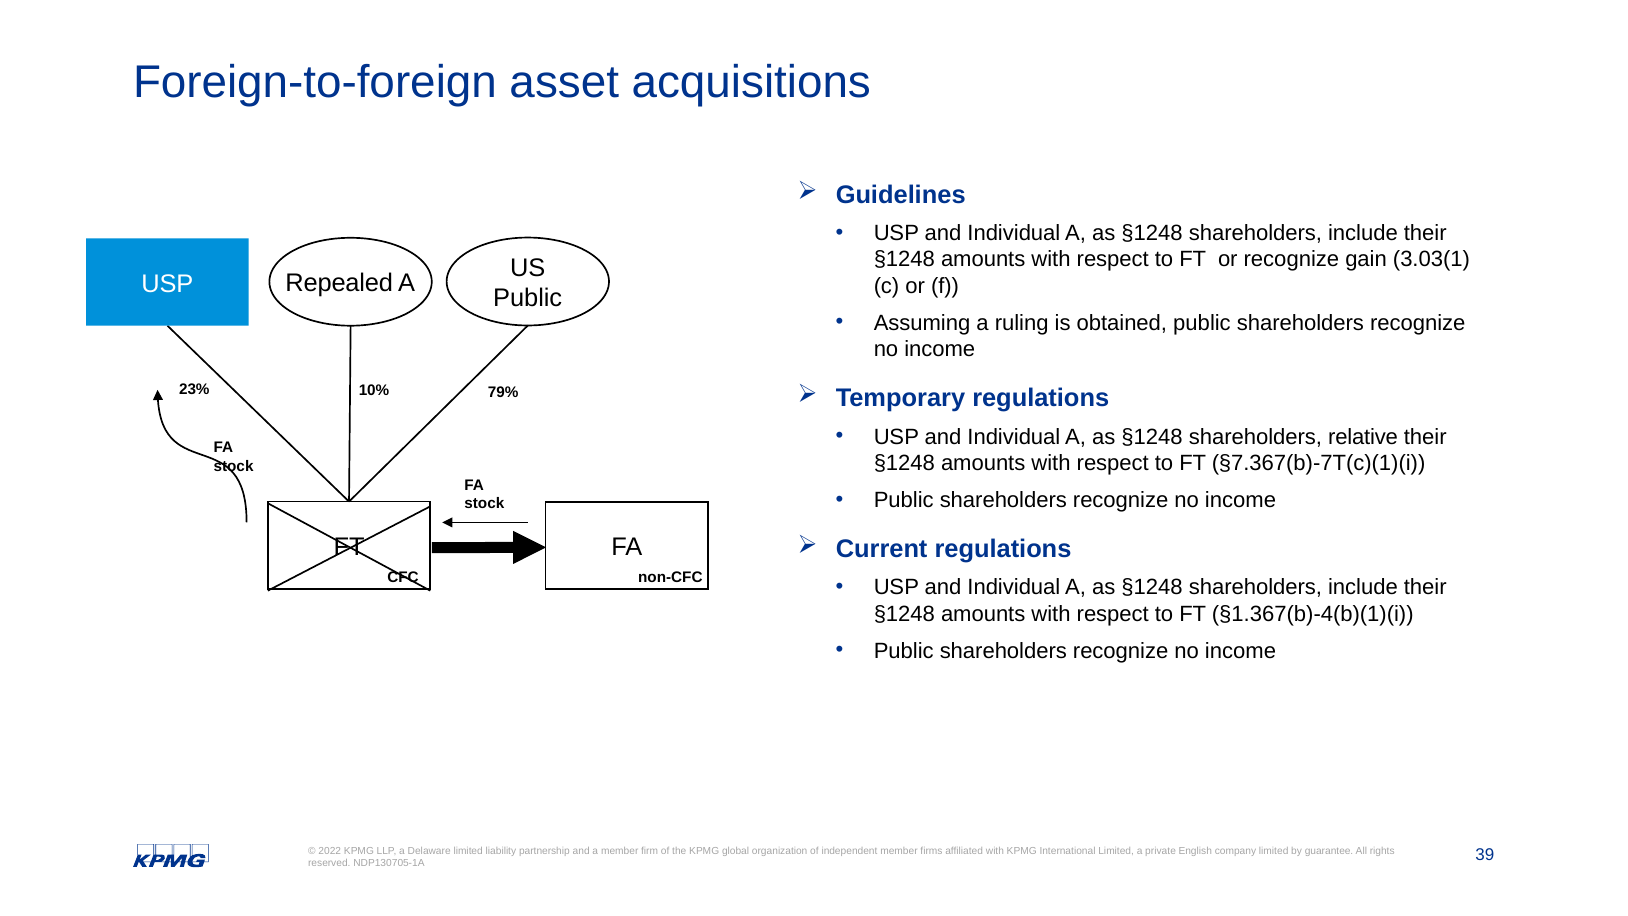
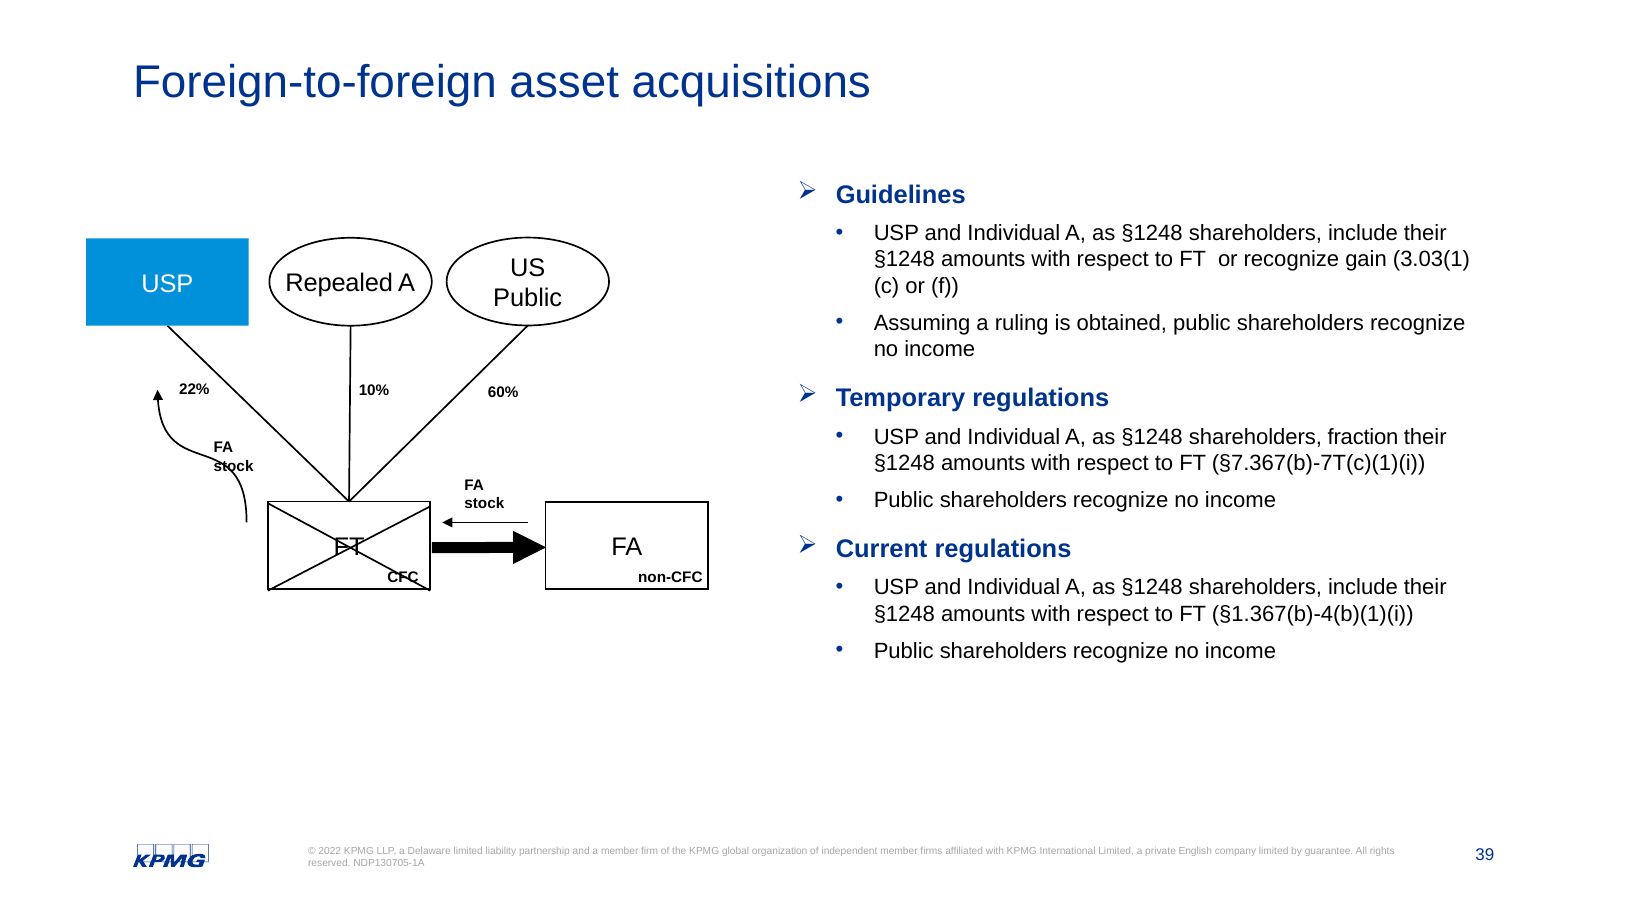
23%: 23% -> 22% (194, 390)
79%: 79% -> 60% (503, 393)
relative: relative -> fraction (1363, 437)
